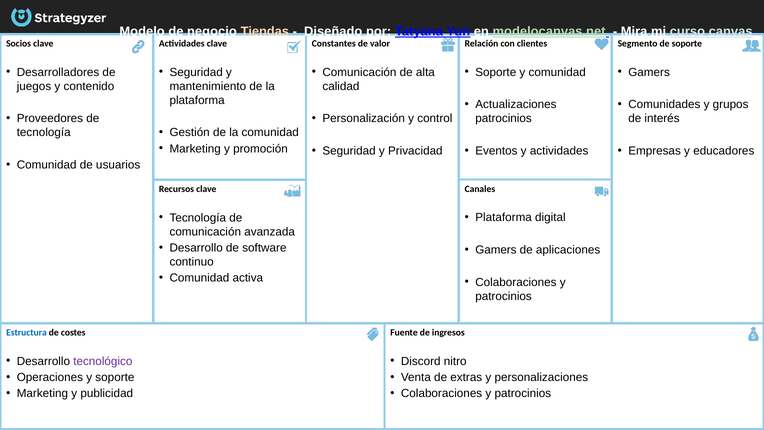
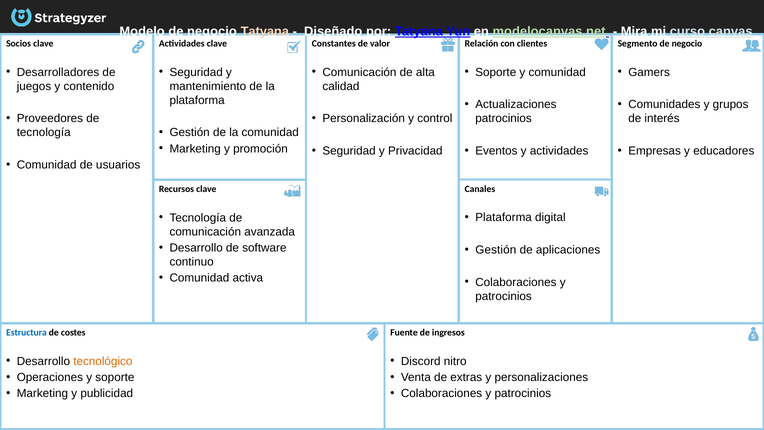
negocio Tiendas: Tiendas -> Tatyana (265, 31)
Segmento de soporte: soporte -> negocio (687, 44)
Gamers: Gamers -> Gestión (496, 250)
tecnológico colour: purple -> orange (103, 361)
